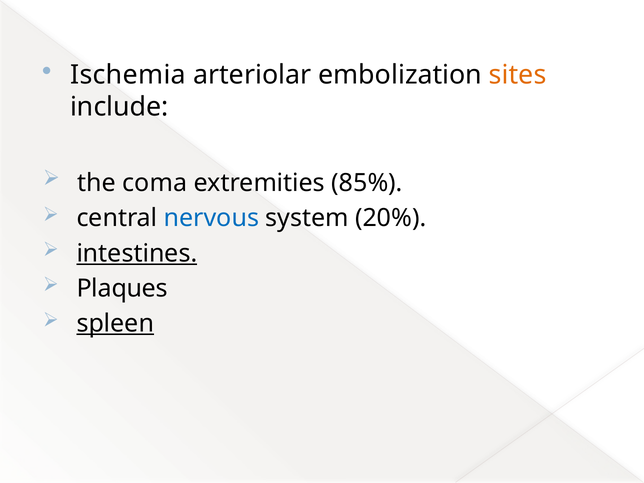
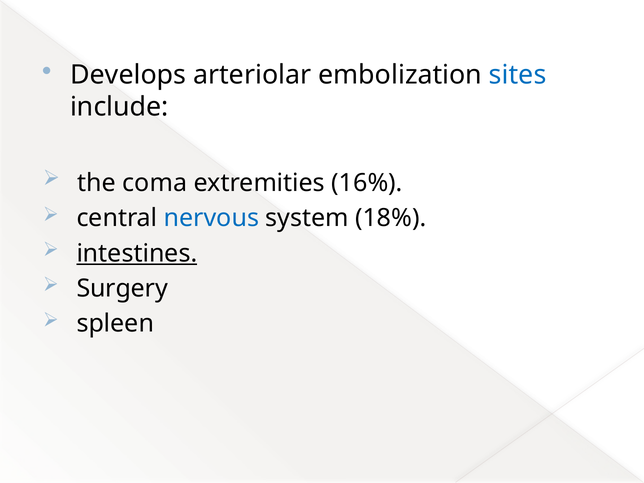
Ischemia: Ischemia -> Develops (128, 75)
sites colour: orange -> blue (518, 75)
85%: 85% -> 16% (367, 183)
20%: 20% -> 18% (391, 218)
Plaques: Plaques -> Surgery (122, 288)
spleen underline: present -> none (115, 323)
